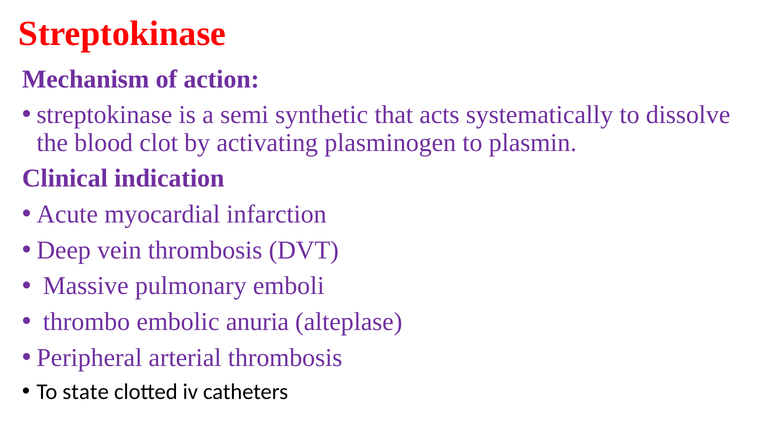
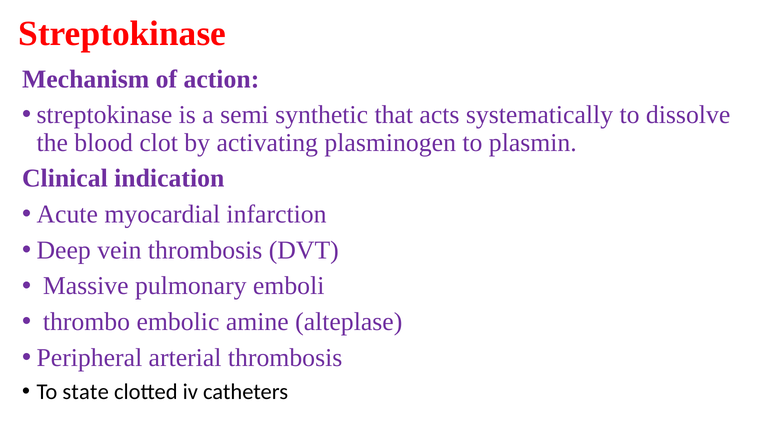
anuria: anuria -> amine (257, 322)
